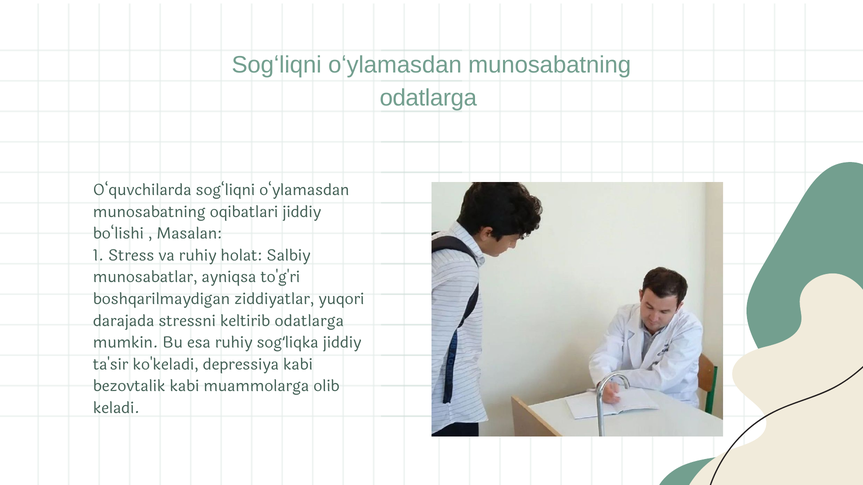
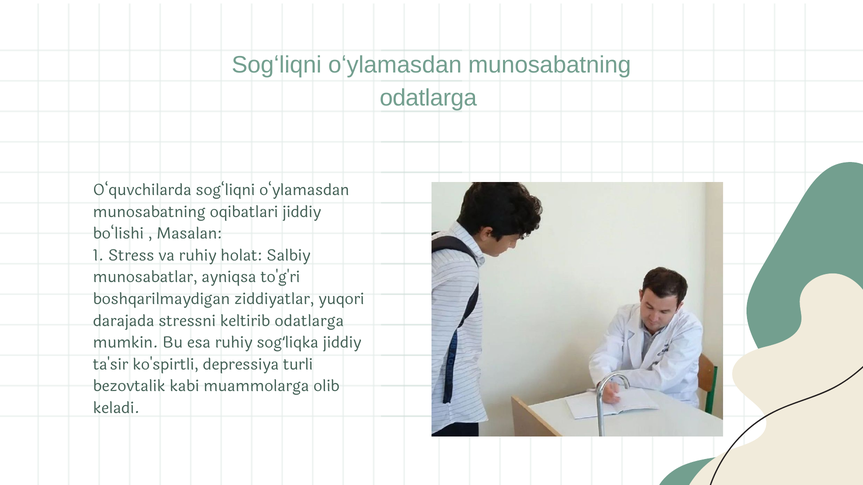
ko'keladi: ko'keladi -> ko'spirtli (166, 365)
depressiya kabi: kabi -> turli (298, 365)
